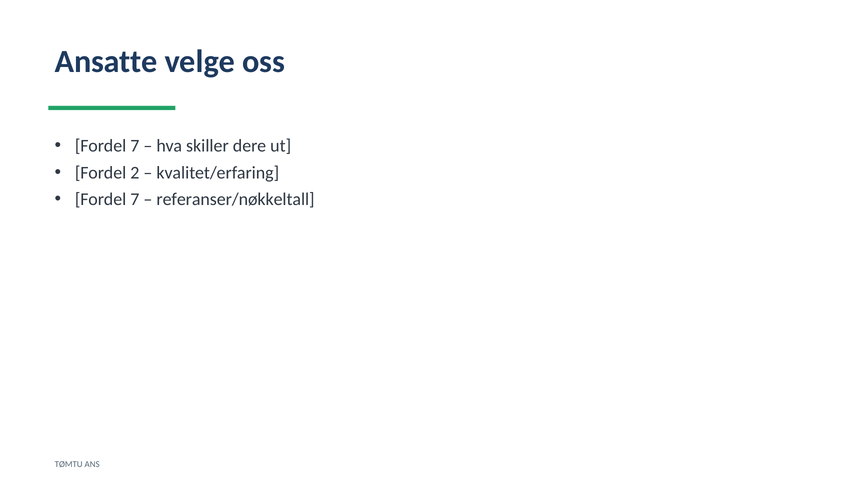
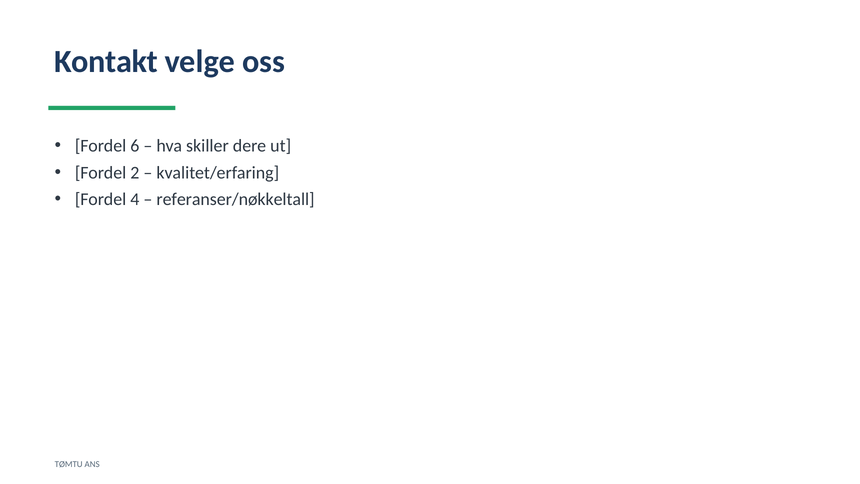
Ansatte: Ansatte -> Kontakt (106, 61)
7: 7 -> 6 (135, 146)
7: 7 -> 4 (135, 199)
